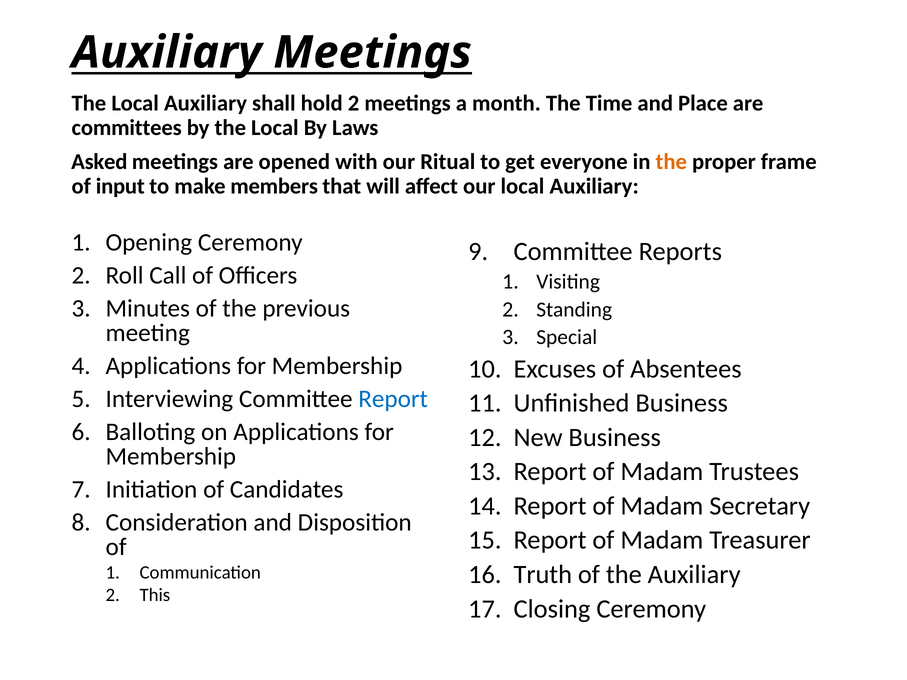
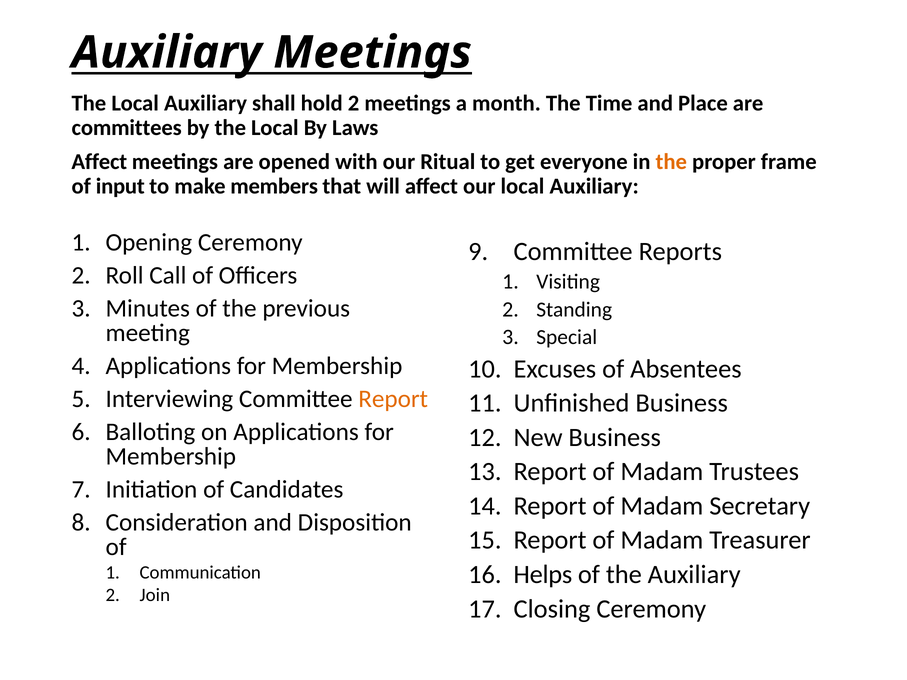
Asked: Asked -> Affect (99, 162)
Report colour: blue -> orange (393, 399)
Truth: Truth -> Helps (543, 575)
This: This -> Join (155, 595)
